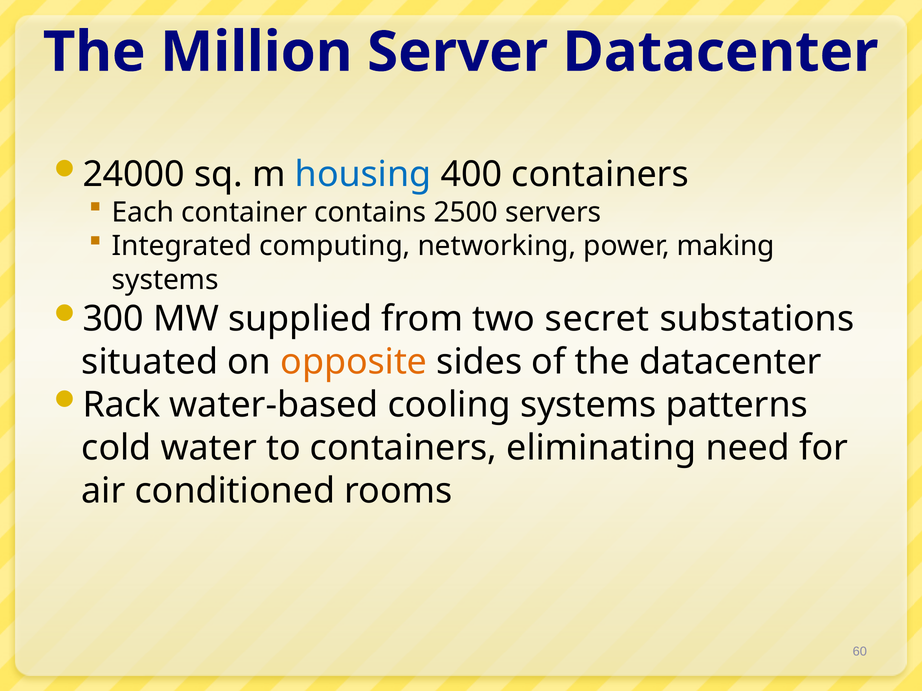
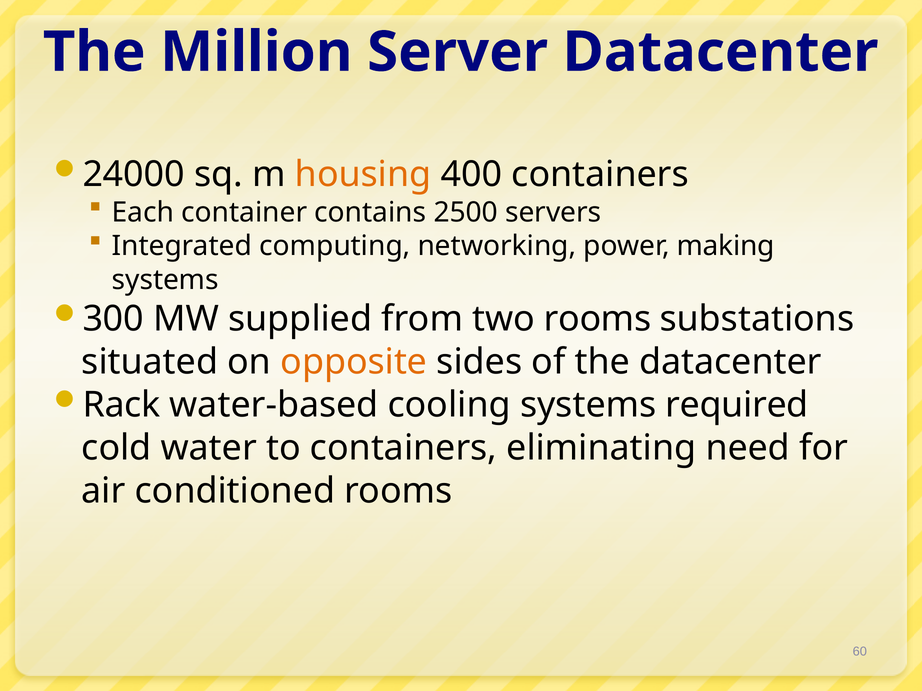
housing colour: blue -> orange (363, 175)
two secret: secret -> rooms (598, 319)
patterns: patterns -> required (737, 405)
